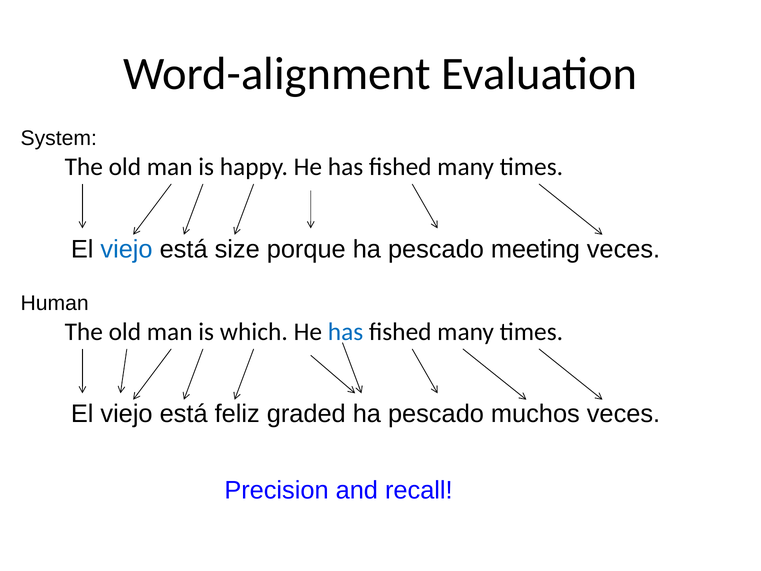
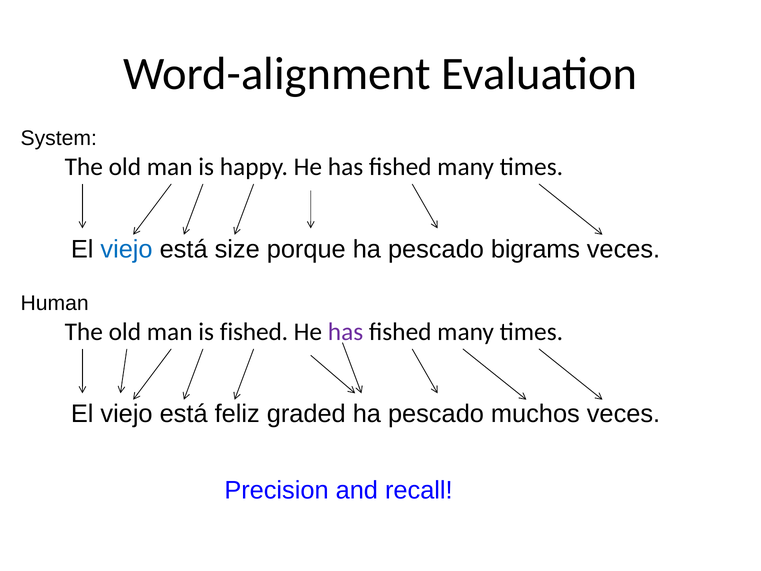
meeting: meeting -> bigrams (535, 249)
is which: which -> fished (254, 332)
has colour: blue -> purple (346, 332)
